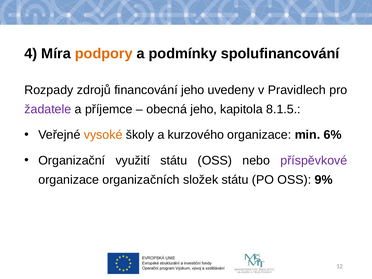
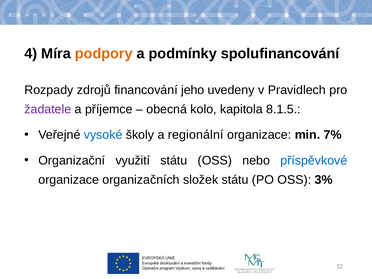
obecná jeho: jeho -> kolo (204, 109)
vysoké colour: orange -> blue (103, 135)
kurzového: kurzového -> regionální (196, 135)
6%: 6% -> 7% (333, 135)
příspěvkové colour: purple -> blue (314, 160)
9%: 9% -> 3% (324, 180)
